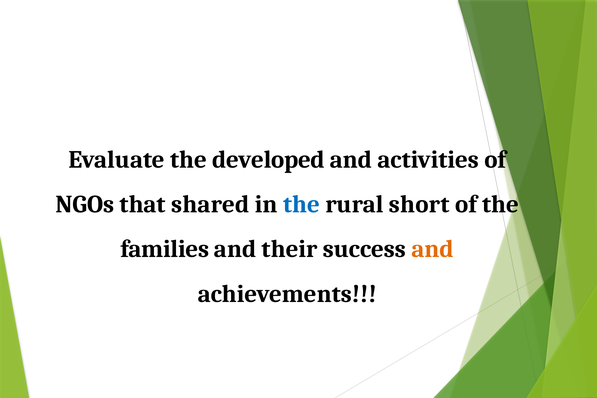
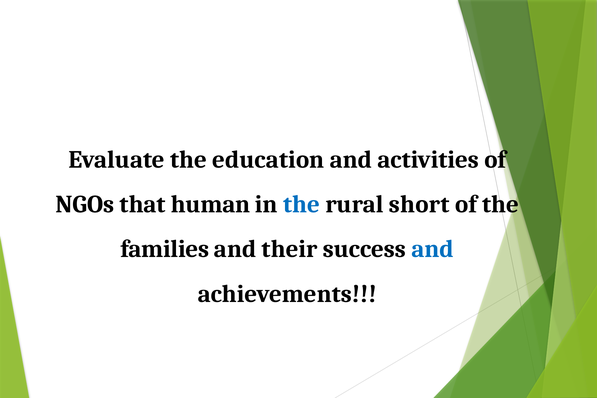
developed: developed -> education (268, 159)
shared: shared -> human (211, 204)
and colour: orange -> blue (433, 249)
